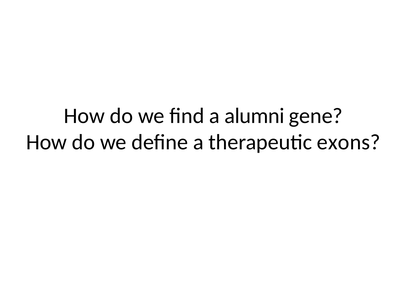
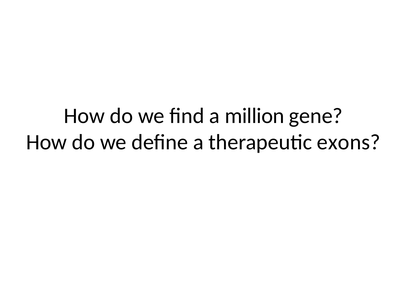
alumni: alumni -> million (255, 116)
